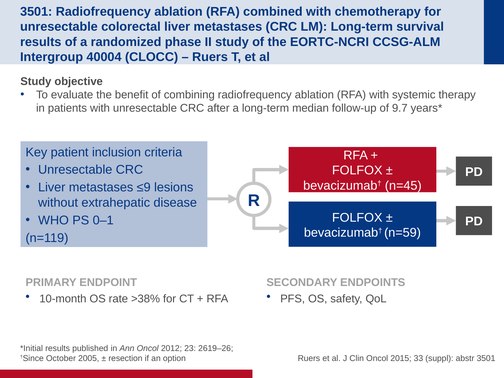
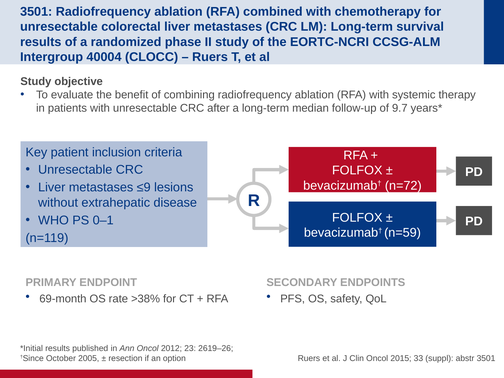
n=45: n=45 -> n=72 (403, 186)
10-month: 10-month -> 69-month (63, 299)
